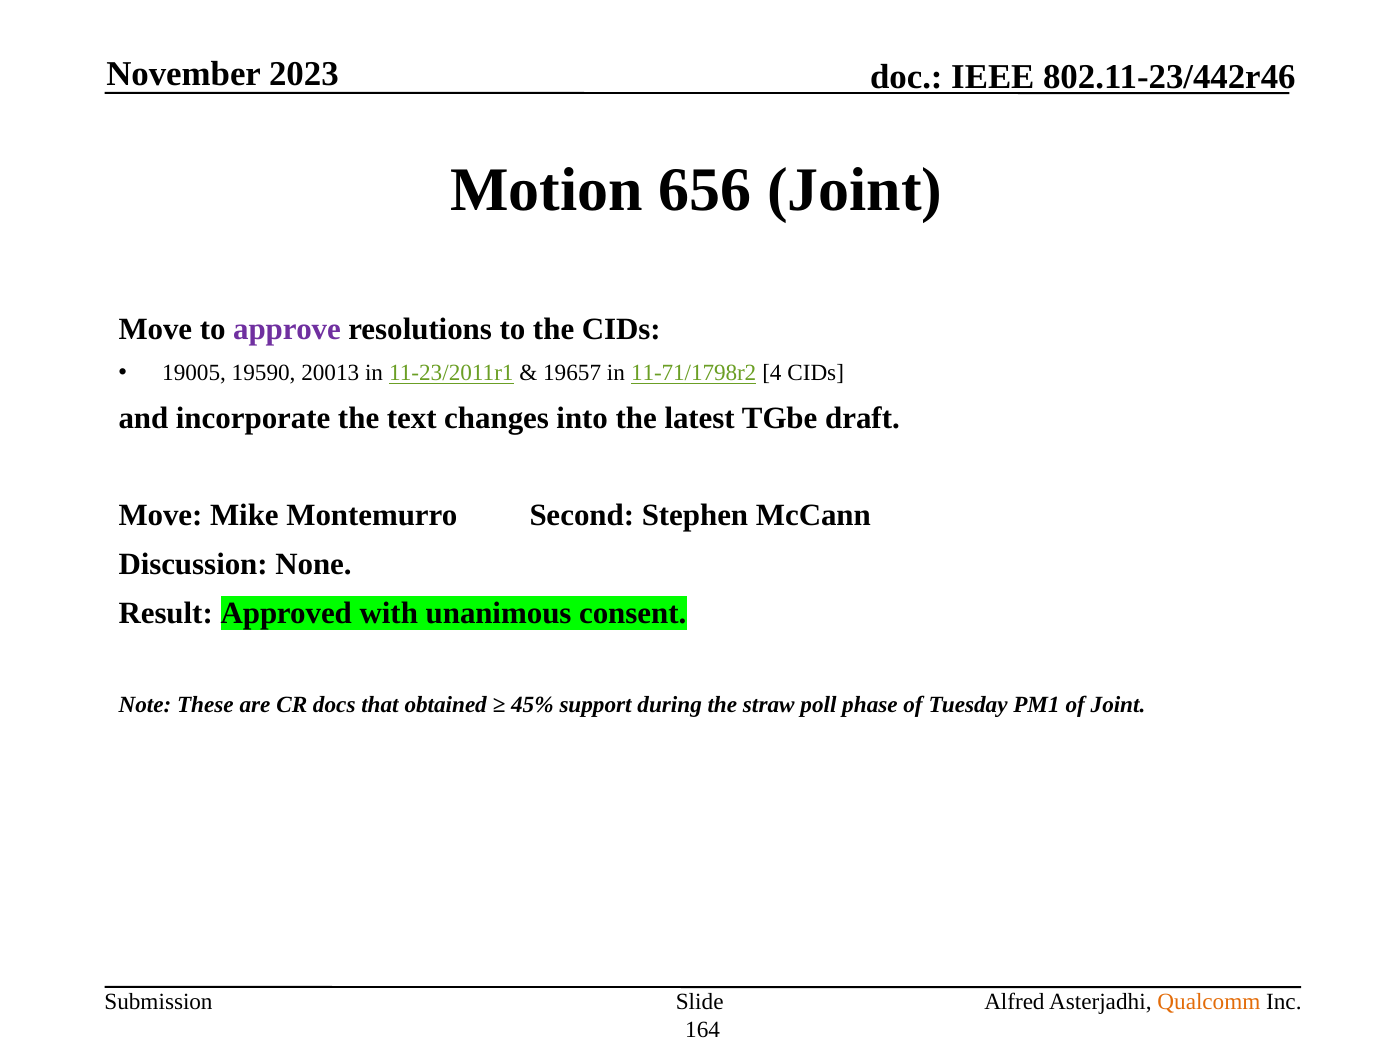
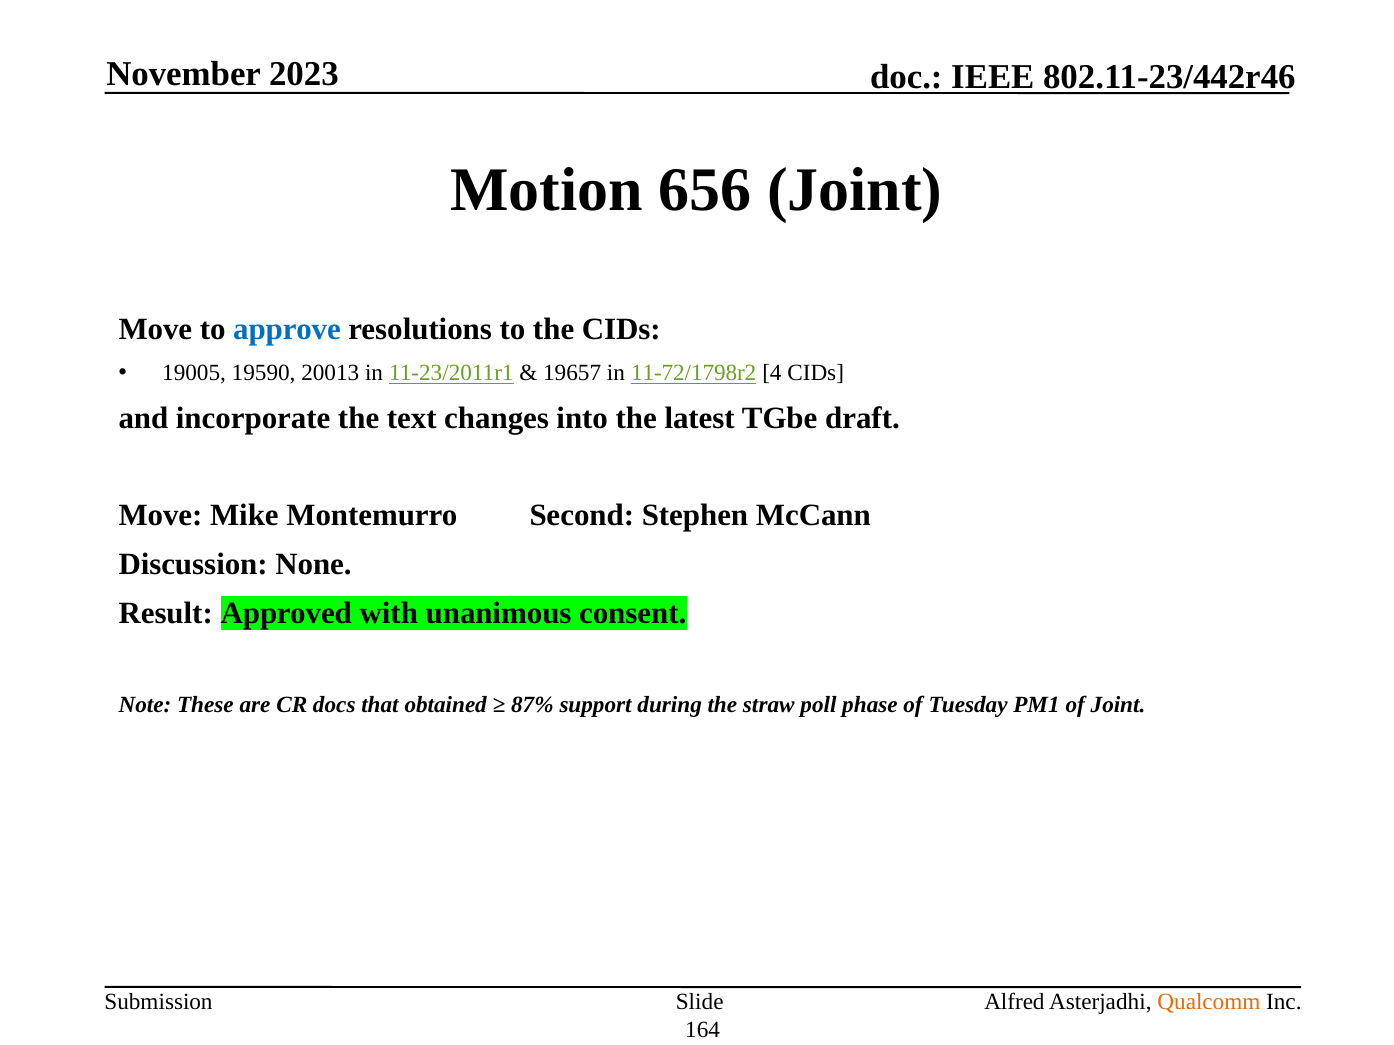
approve colour: purple -> blue (287, 330)
11-71/1798r2: 11-71/1798r2 -> 11-72/1798r2 (694, 373)
45%: 45% -> 87% (532, 706)
